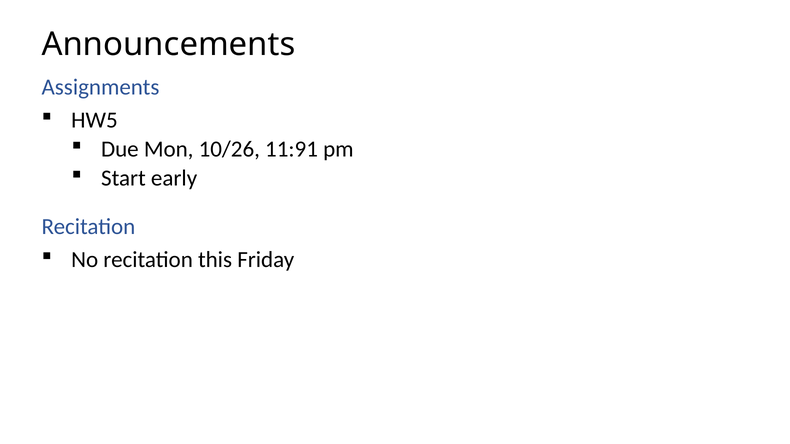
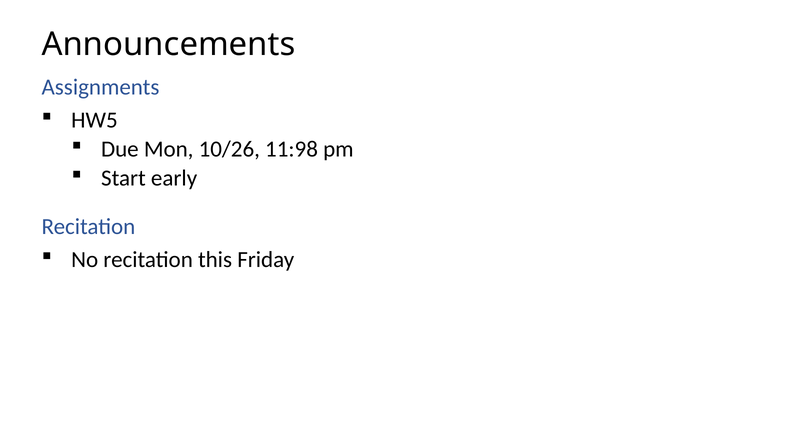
11:91: 11:91 -> 11:98 (292, 149)
